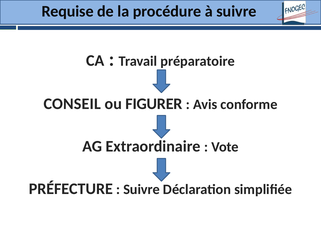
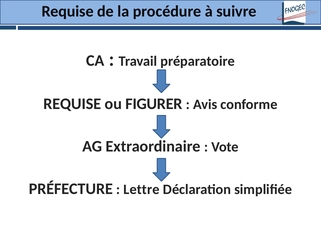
CONSEIL: CONSEIL -> REQUISE (72, 104)
Suivre: Suivre -> Lettre (141, 189)
